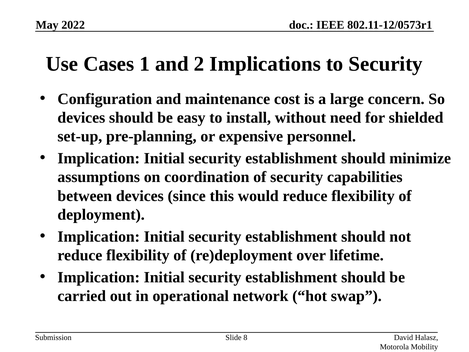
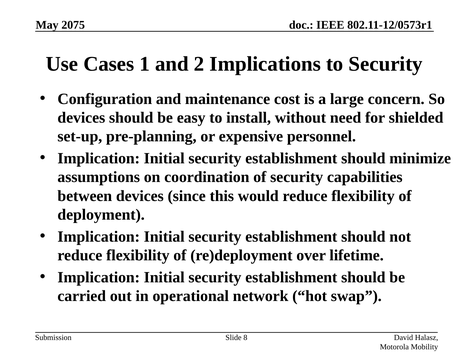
2022: 2022 -> 2075 (73, 25)
